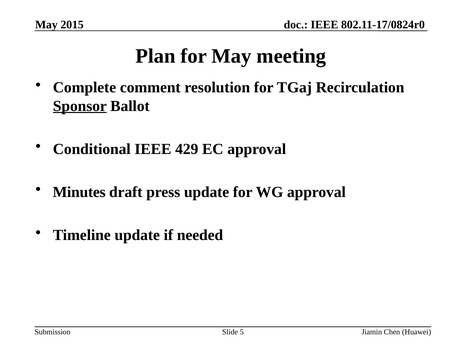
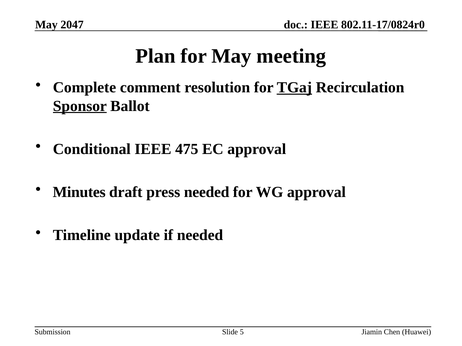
2015: 2015 -> 2047 (72, 25)
TGaj underline: none -> present (294, 88)
429: 429 -> 475 (187, 149)
press update: update -> needed (207, 192)
